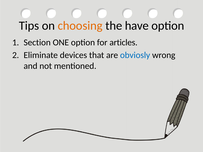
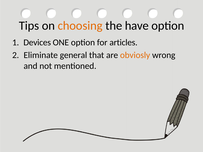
Section: Section -> Devices (37, 43)
devices: devices -> general (73, 55)
obviosly colour: blue -> orange (135, 55)
